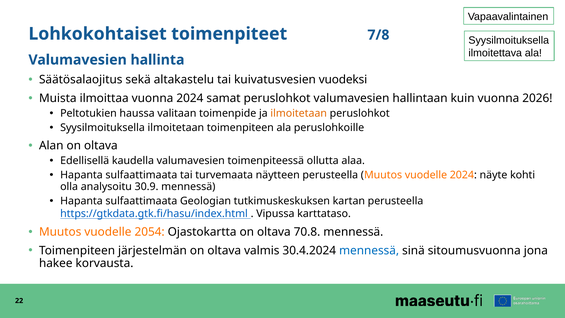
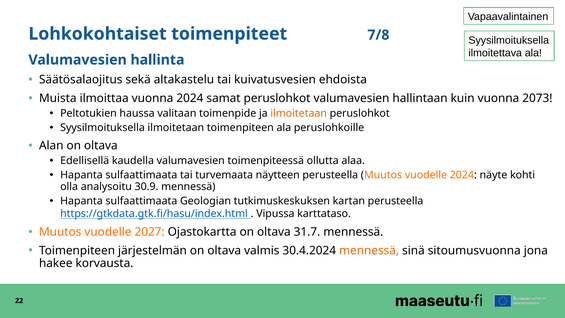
vuodeksi: vuodeksi -> ehdoista (343, 80)
2026: 2026 -> 2073 (537, 98)
2054: 2054 -> 2027 (150, 232)
70.8: 70.8 -> 31.7 (307, 232)
mennessä colour: blue -> orange (369, 250)
